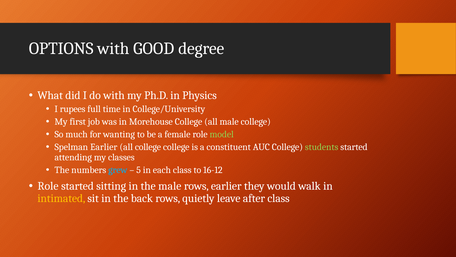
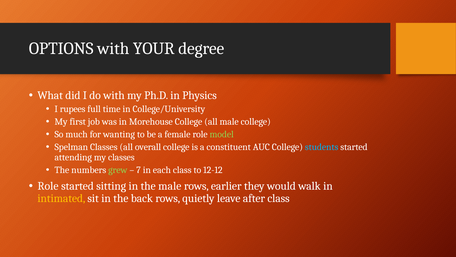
GOOD: GOOD -> YOUR (154, 48)
Spelman Earlier: Earlier -> Classes (104, 147)
all college: college -> overall (148, 147)
students colour: light green -> light blue (322, 147)
grew colour: light blue -> light green (118, 170)
5: 5 -> 7 (139, 170)
16-12: 16-12 -> 12-12 (213, 170)
